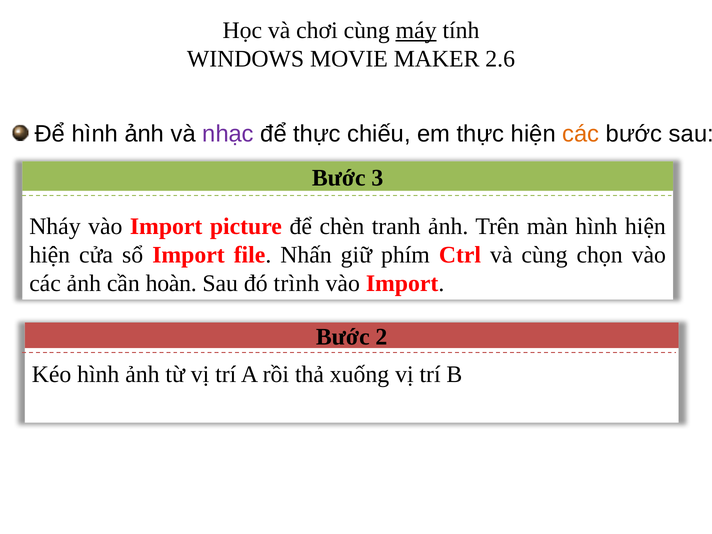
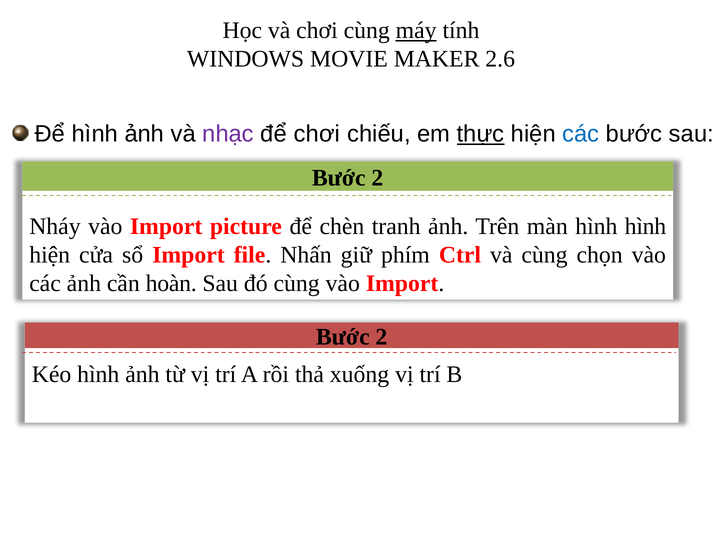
để thực: thực -> chơi (317, 134)
thực underline: none -> present (481, 134)
các colour: orange -> blue (581, 134)
3: 3 -> 2 (377, 178)
hình hiện: hiện -> hình (645, 227)
đó trình: trình -> cùng (297, 284)
